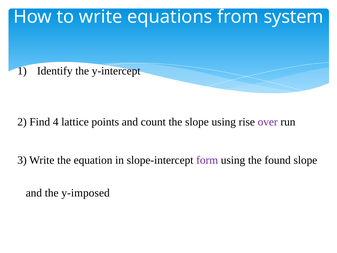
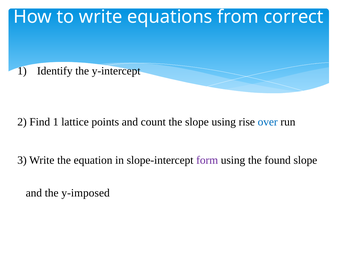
system: system -> correct (294, 17)
Find 4: 4 -> 1 (56, 122)
over colour: purple -> blue (268, 122)
